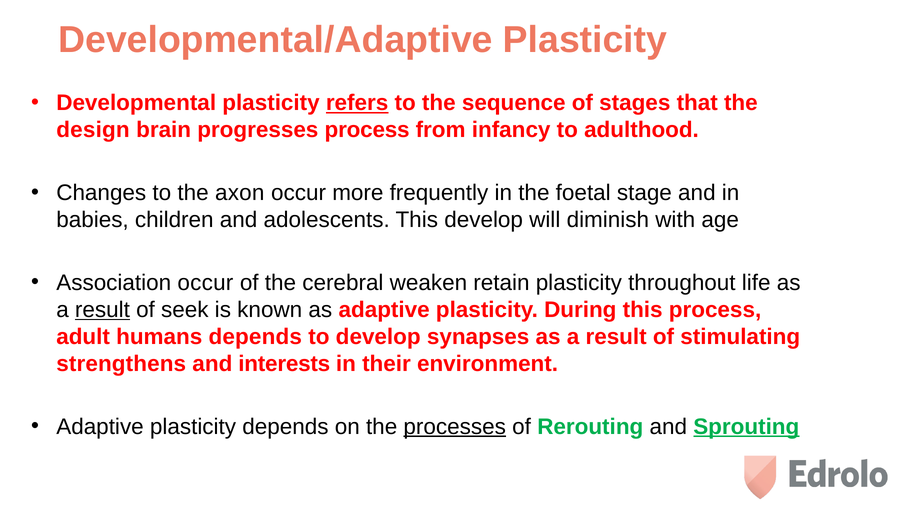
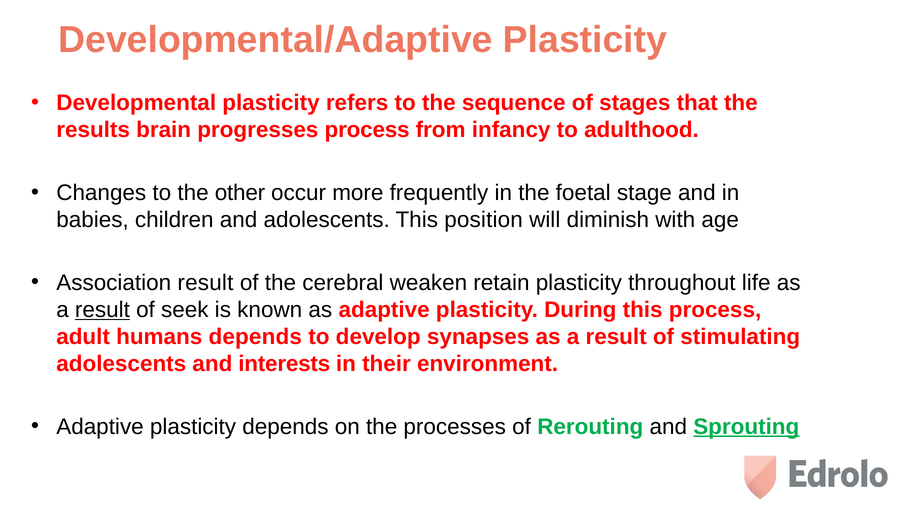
refers underline: present -> none (357, 103)
design: design -> results (93, 130)
axon: axon -> other (240, 193)
This develop: develop -> position (484, 220)
Association occur: occur -> result (205, 283)
strengthens: strengthens -> adolescents (121, 364)
processes underline: present -> none (455, 426)
